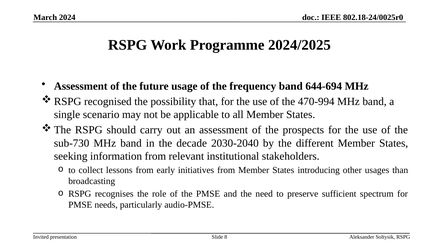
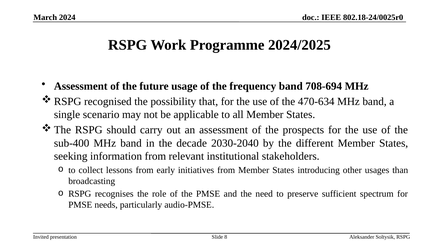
644-694: 644-694 -> 708-694 (324, 86)
470-994: 470-994 -> 470-634 (316, 101)
sub-730: sub-730 -> sub-400 (72, 143)
